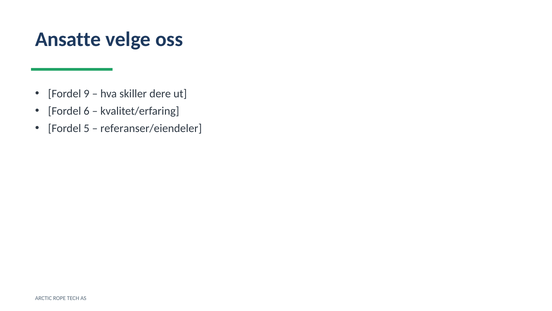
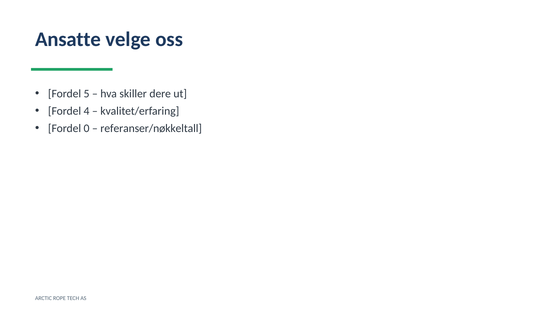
9: 9 -> 5 (87, 93)
6: 6 -> 4 (87, 111)
5: 5 -> 0 (87, 128)
referanser/eiendeler: referanser/eiendeler -> referanser/nøkkeltall (151, 128)
